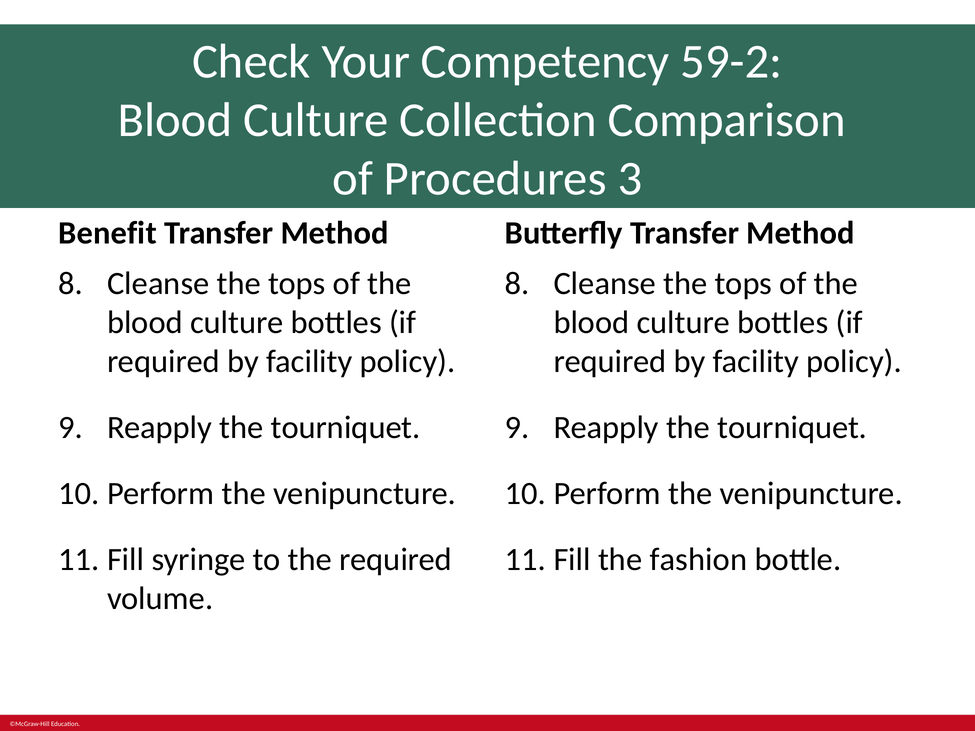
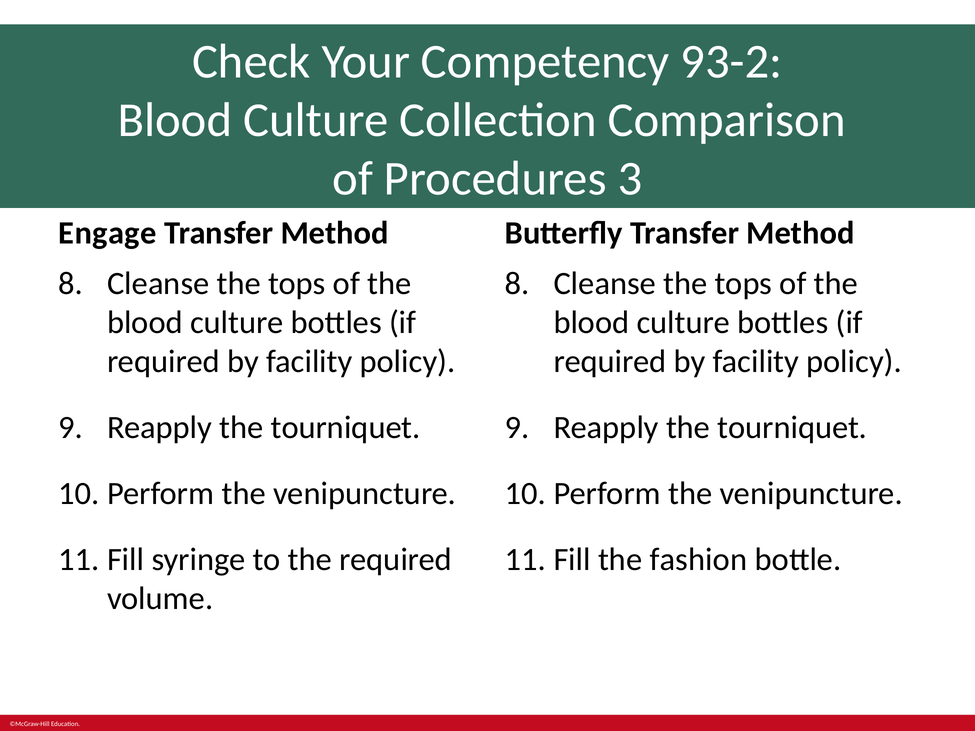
59-2: 59-2 -> 93-2 (731, 62)
Benefit: Benefit -> Engage (107, 233)
